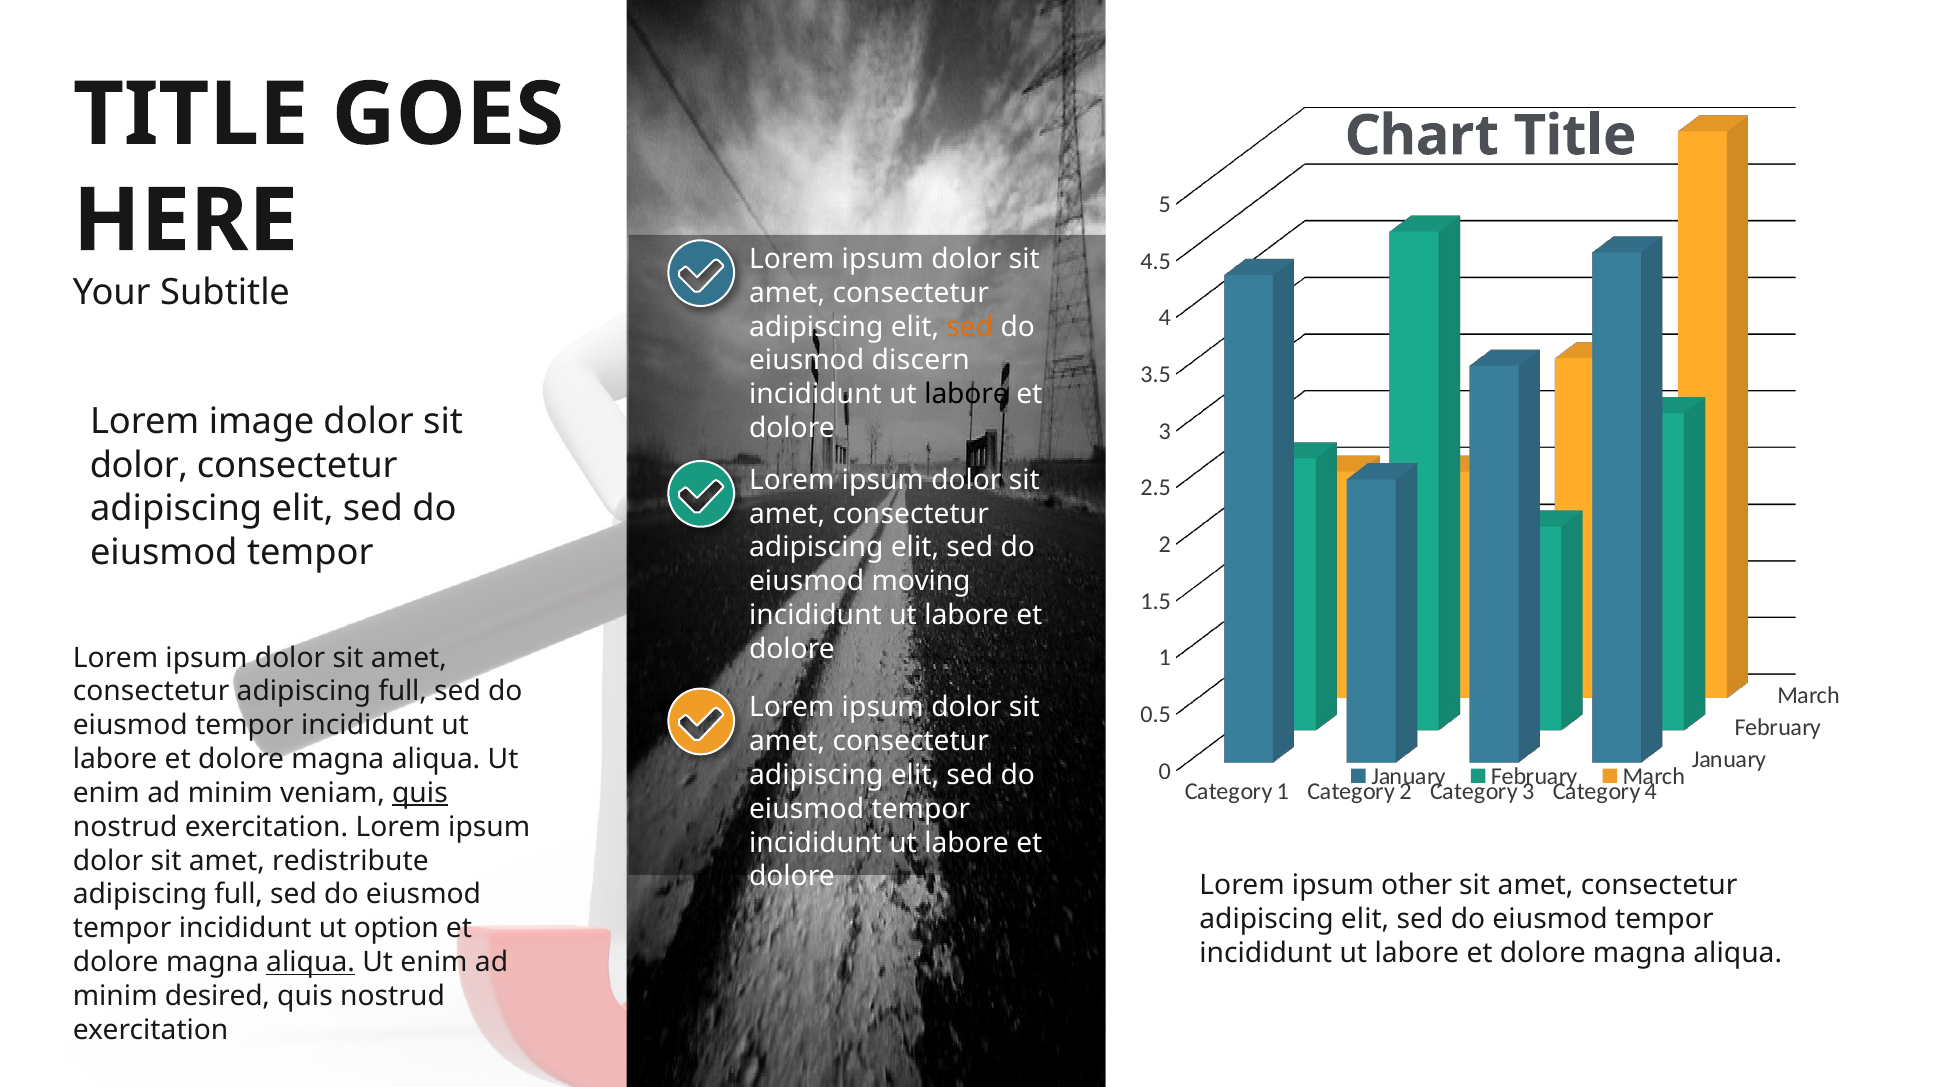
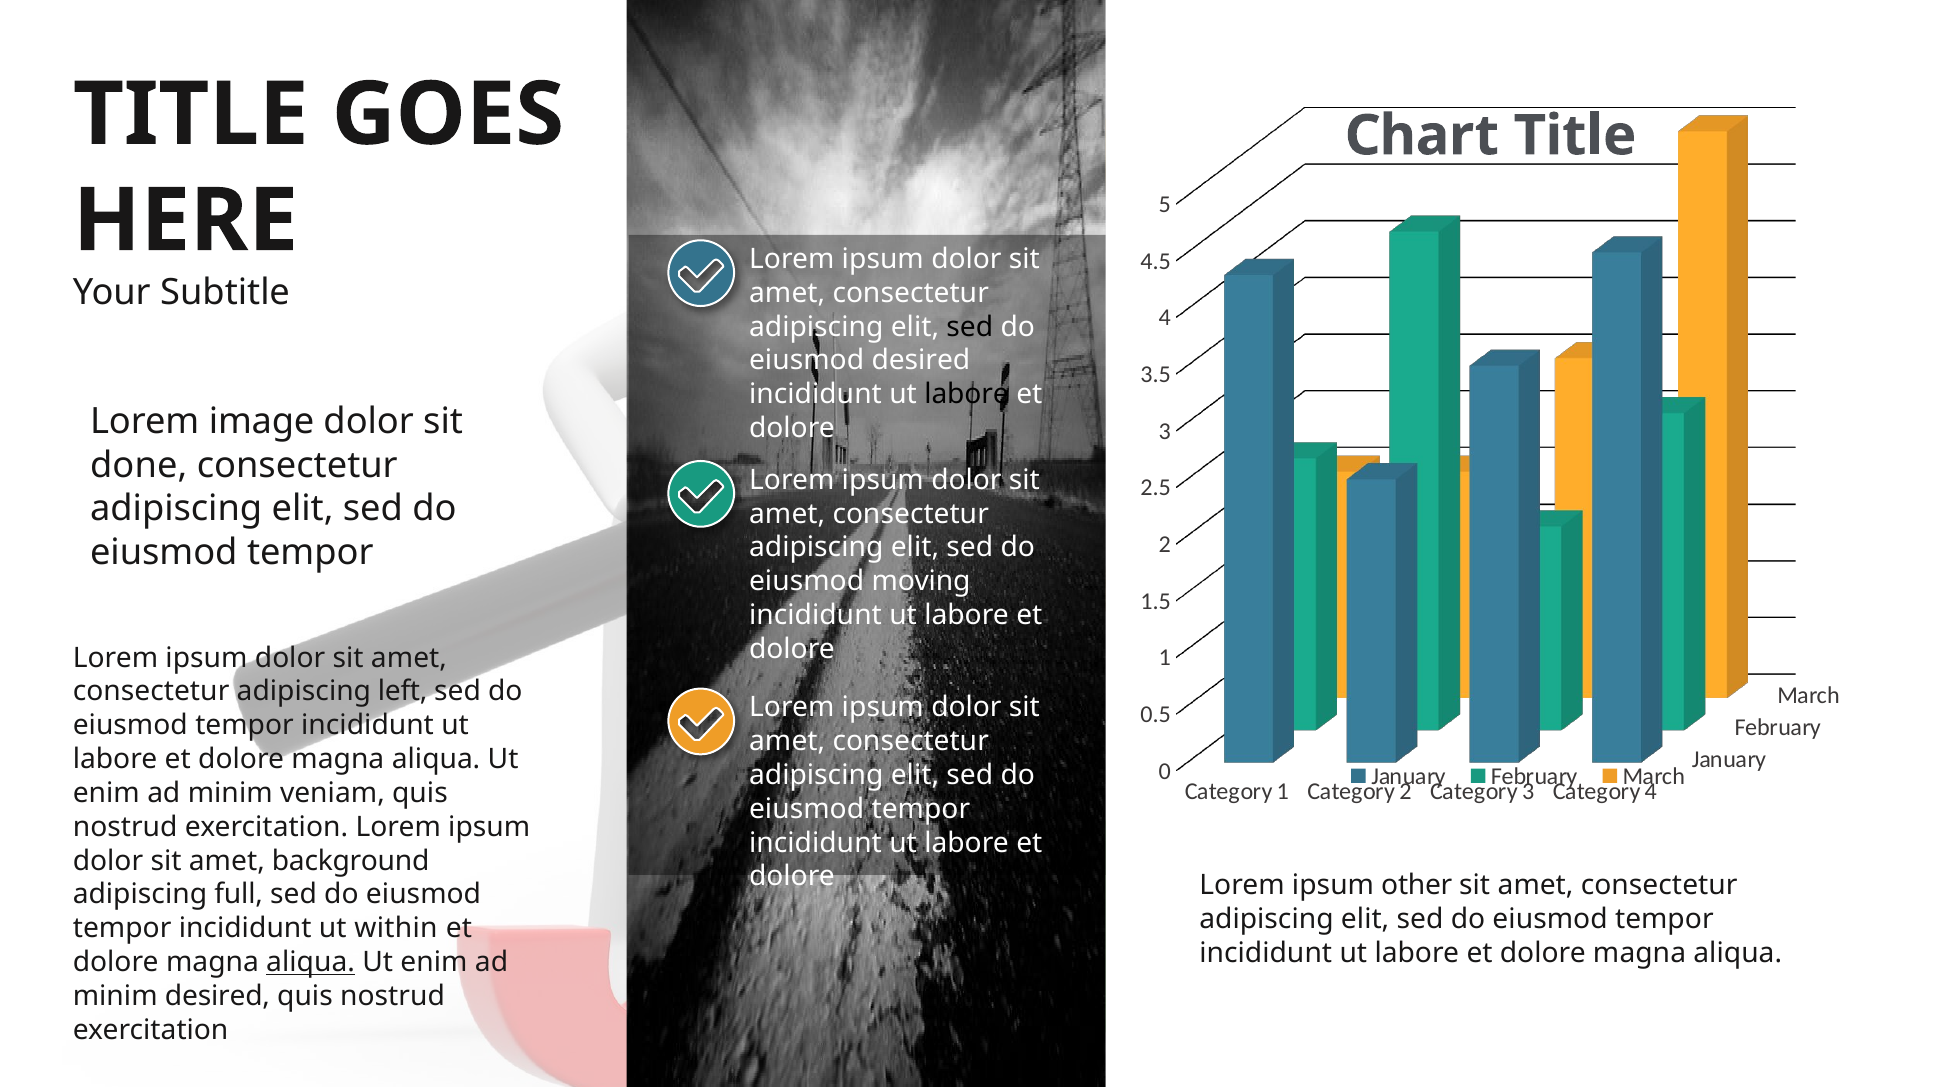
sed colour: orange -> black (970, 327)
eiusmod discern: discern -> desired (921, 361)
dolor: dolor -> done (139, 465)
consectetur adipiscing full: full -> left (403, 692)
quis underline: present -> none (420, 793)
redistribute: redistribute -> background (351, 861)
option: option -> within (396, 929)
